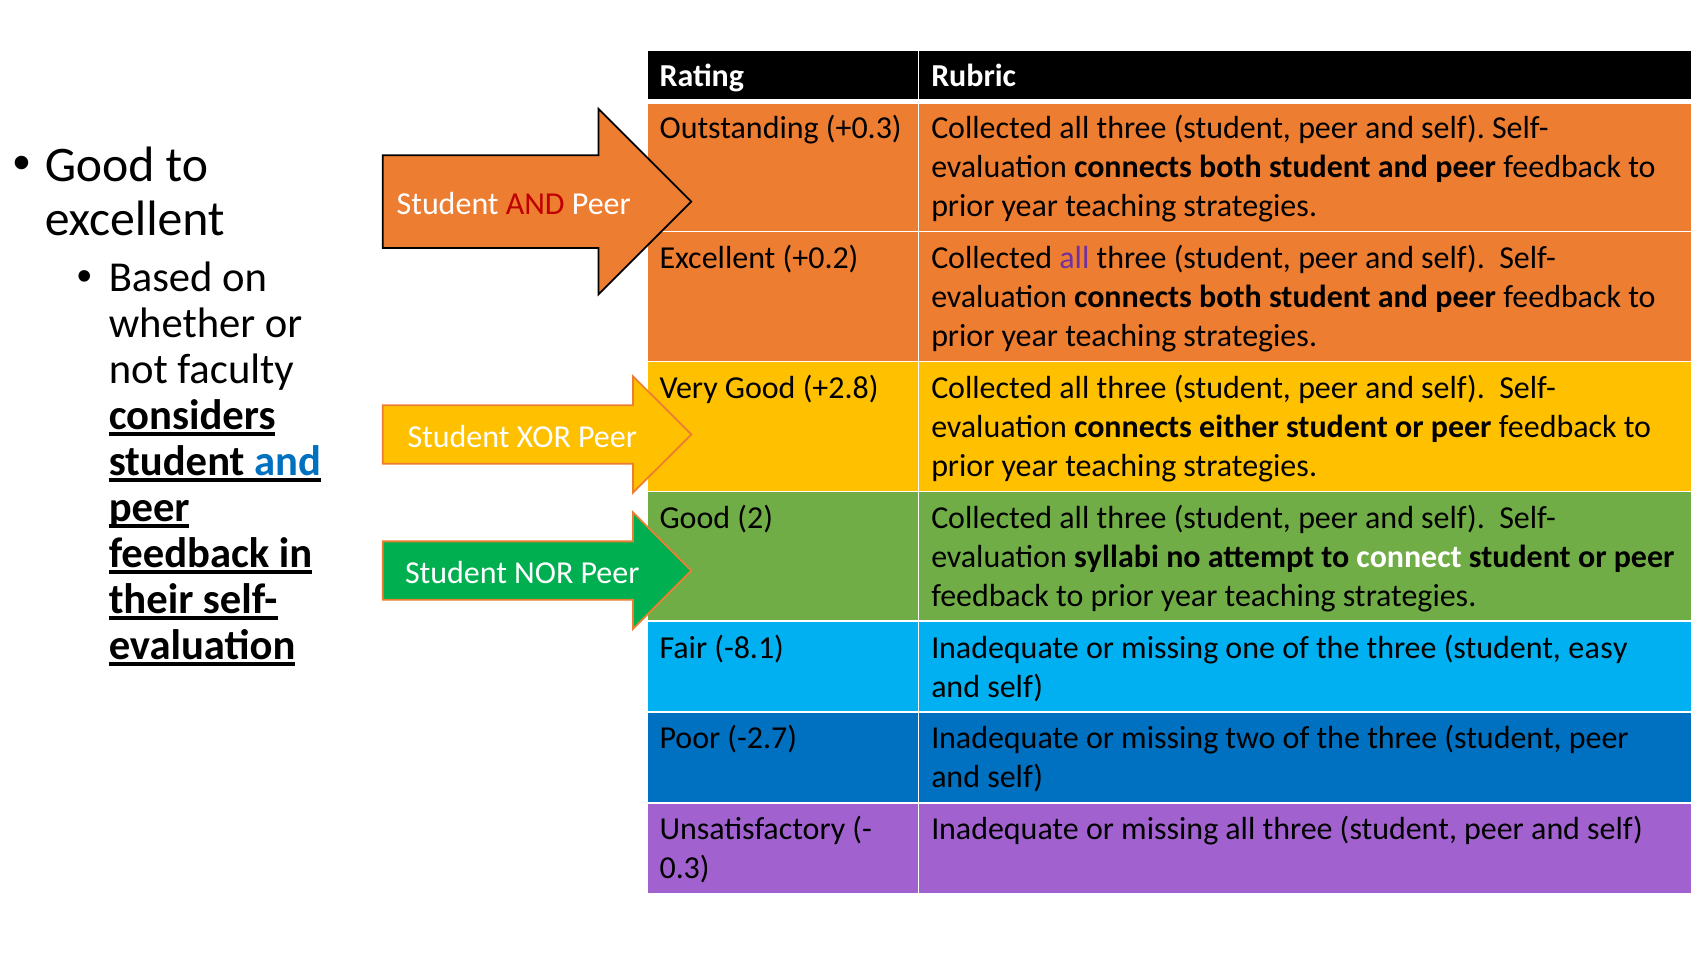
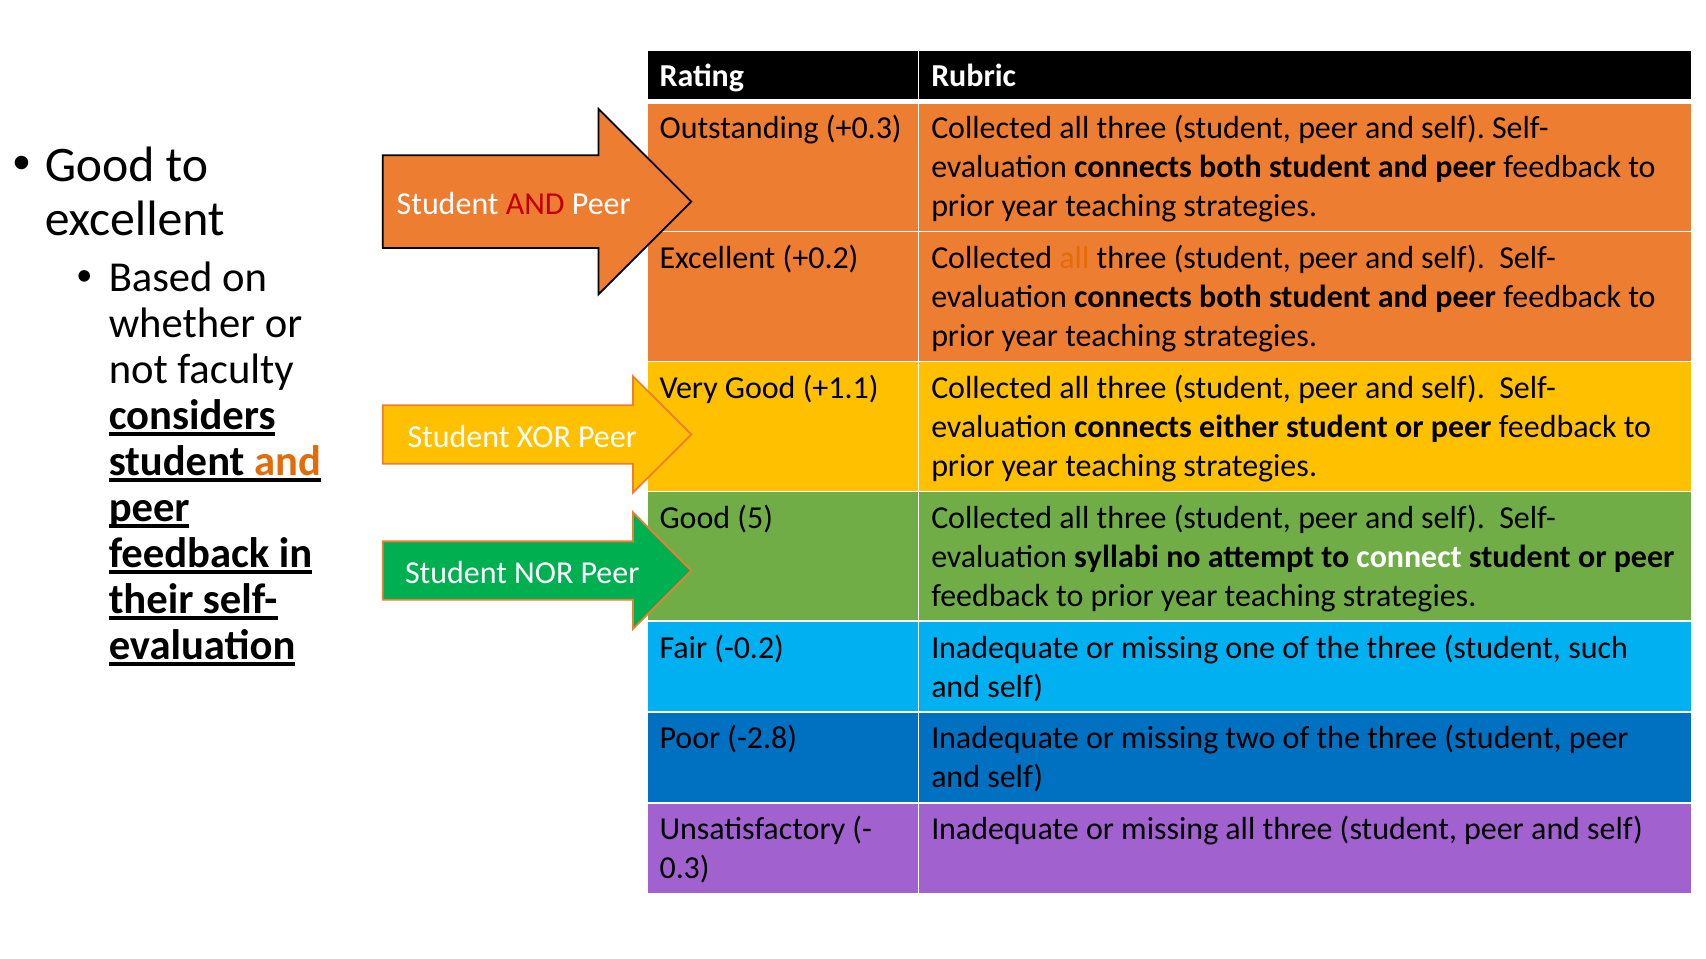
all colour: purple -> orange (1074, 258)
+2.8: +2.8 -> +1.1 (841, 388)
and colour: blue -> orange (288, 462)
2: 2 -> 5 (755, 518)
-8.1: -8.1 -> -0.2 (749, 648)
easy: easy -> such (1598, 648)
-2.7: -2.7 -> -2.8 (762, 739)
